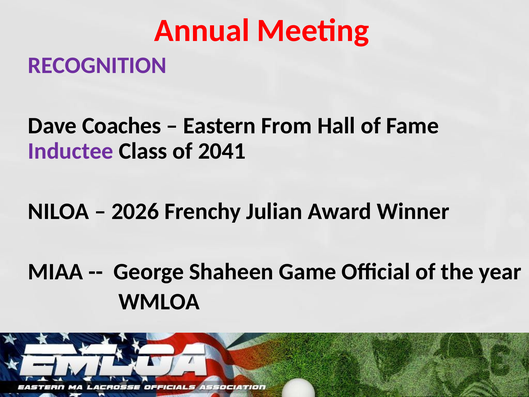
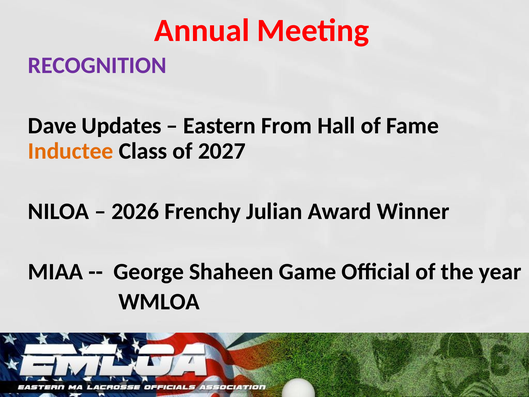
Coaches: Coaches -> Updates (122, 126)
Inductee colour: purple -> orange (71, 151)
2041: 2041 -> 2027 (222, 151)
